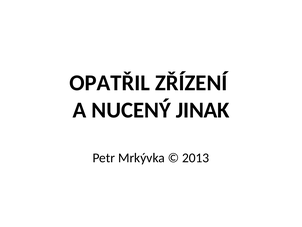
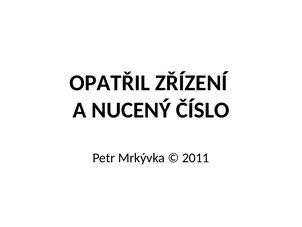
JINAK: JINAK -> ČÍSLO (203, 110)
2013: 2013 -> 2011 (196, 158)
